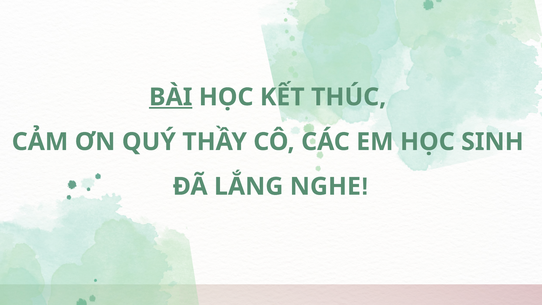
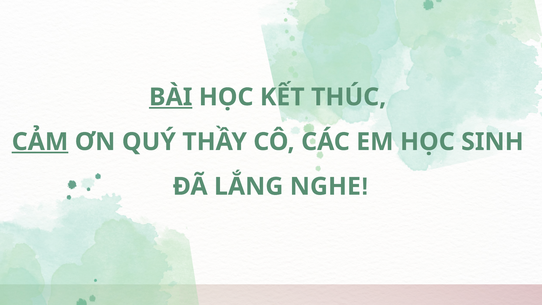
CẢM underline: none -> present (40, 142)
